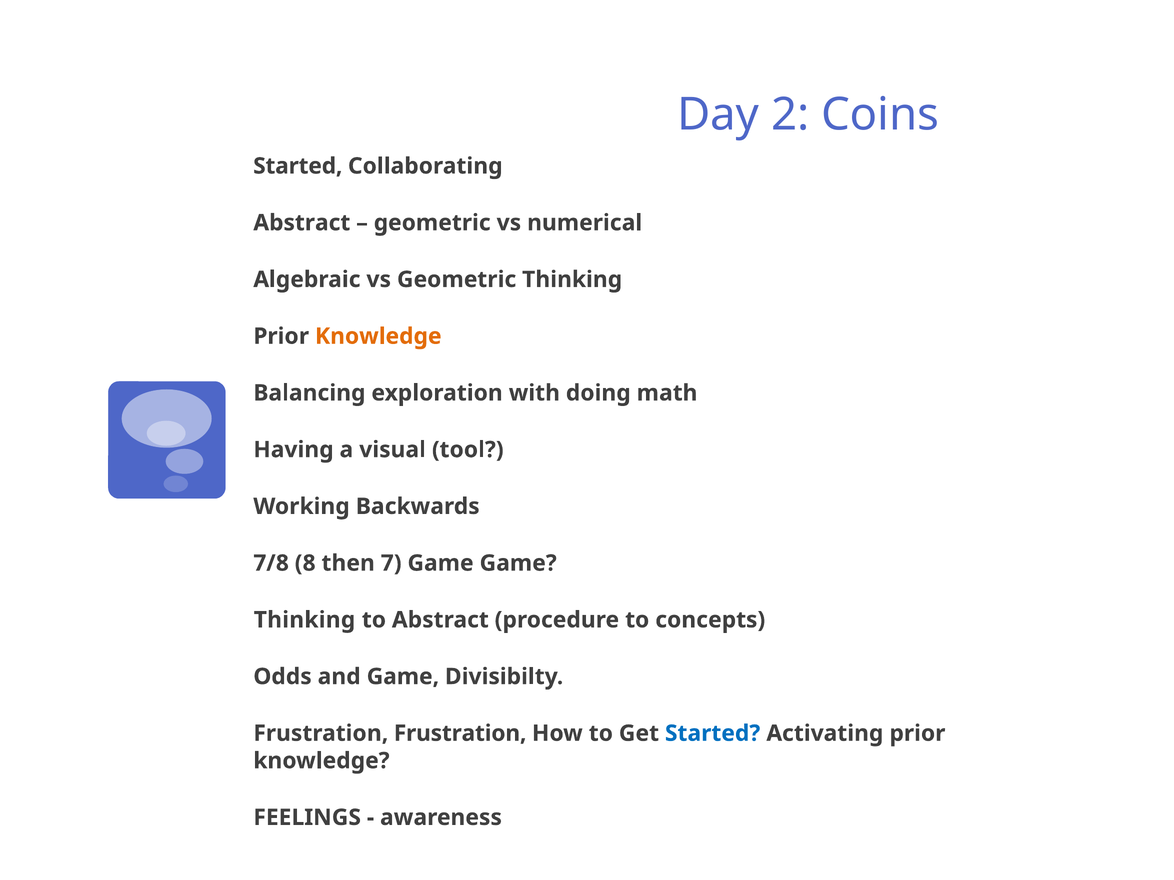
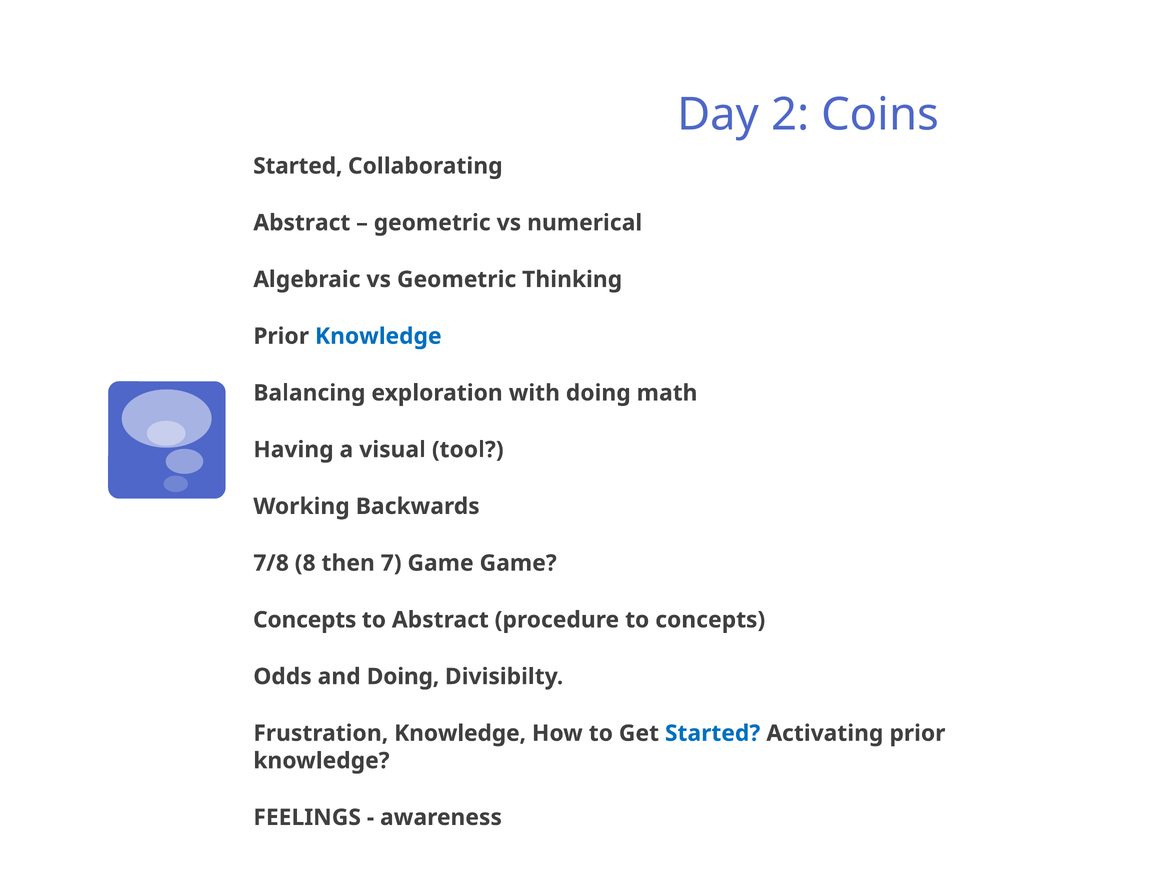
Knowledge colour: orange -> blue (378, 336)
Thinking: Thinking -> Concepts (305, 620)
and Game: Game -> Doing (403, 677)
Frustration Frustration: Frustration -> Knowledge (460, 734)
